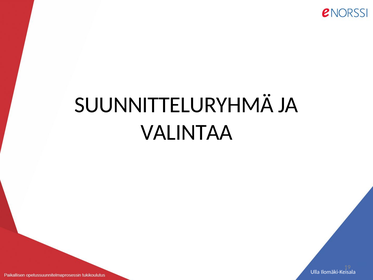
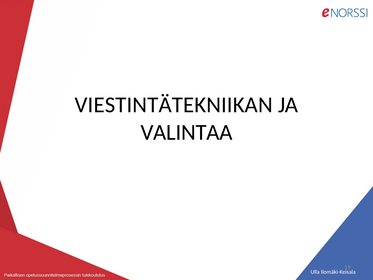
SUUNNITTELURYHMÄ: SUUNNITTELURYHMÄ -> VIESTINTÄTEKNIIKAN (174, 105)
